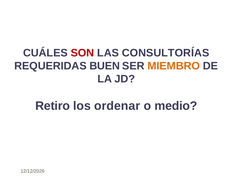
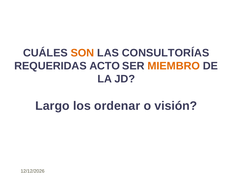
SON colour: red -> orange (82, 53)
BUEN: BUEN -> ACTO (105, 66)
Retiro: Retiro -> Largo (52, 106)
medio: medio -> visión (176, 106)
